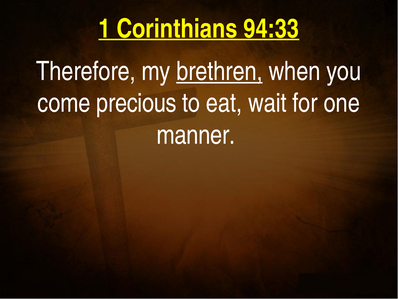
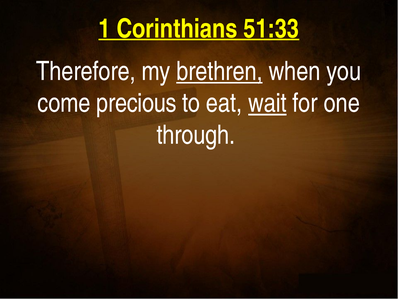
94:33: 94:33 -> 51:33 (271, 29)
wait underline: none -> present (267, 103)
manner: manner -> through (196, 135)
